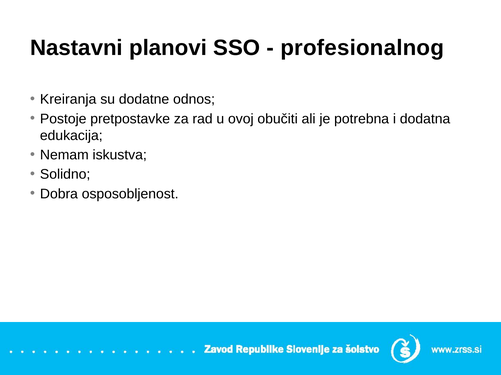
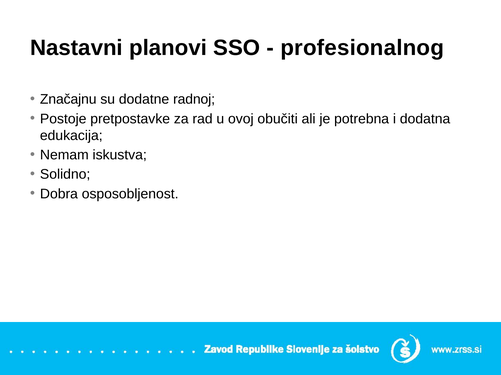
Kreiranja: Kreiranja -> Značajnu (68, 100)
odnos: odnos -> radnoj (194, 100)
